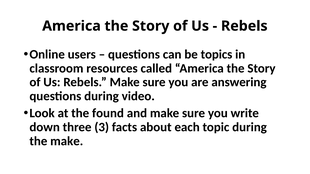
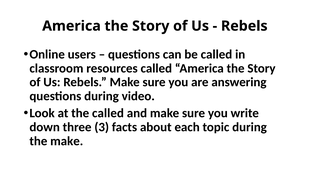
be topics: topics -> called (216, 54)
the found: found -> called (108, 113)
